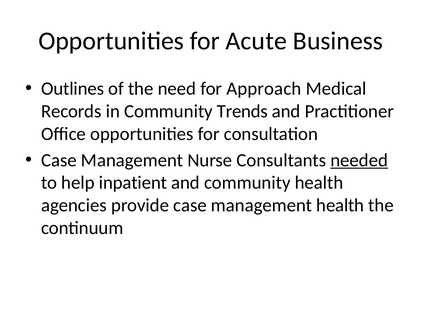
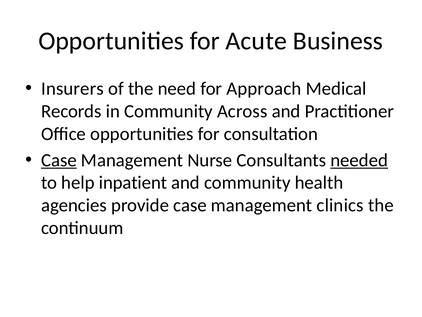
Outlines: Outlines -> Insurers (72, 89)
Trends: Trends -> Across (242, 111)
Case underline: none -> present (59, 160)
management health: health -> clinics (340, 205)
